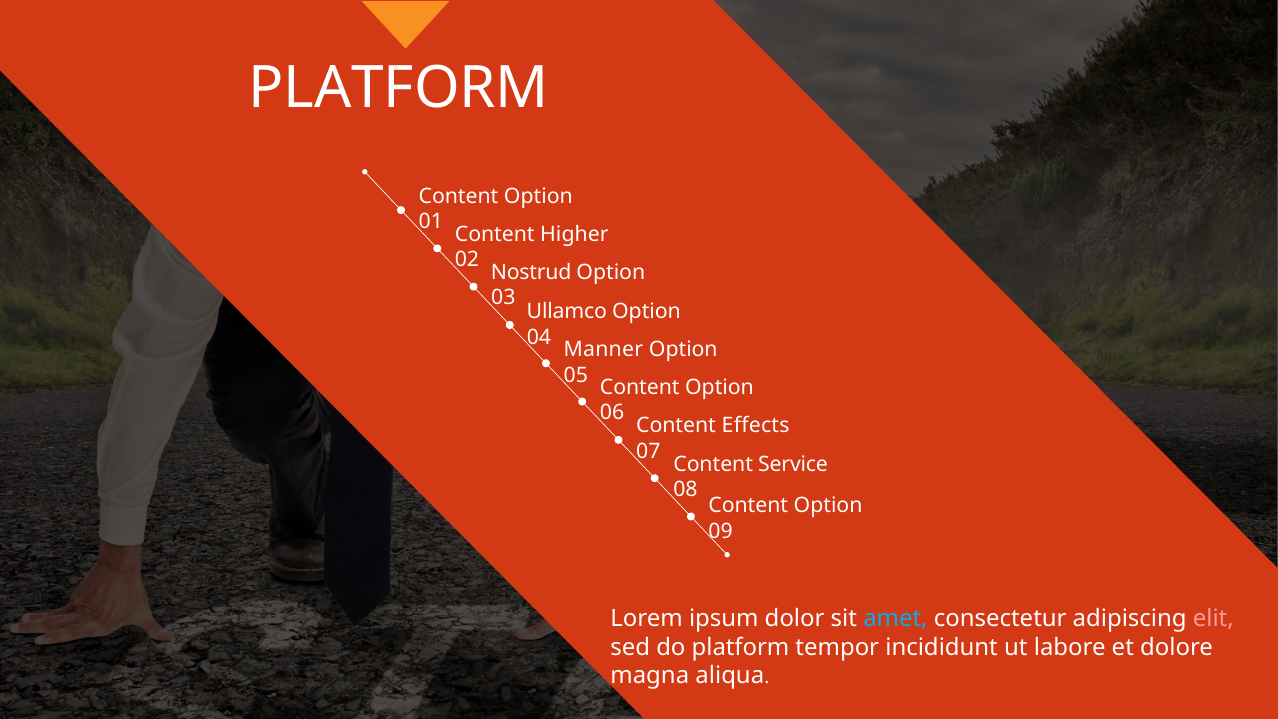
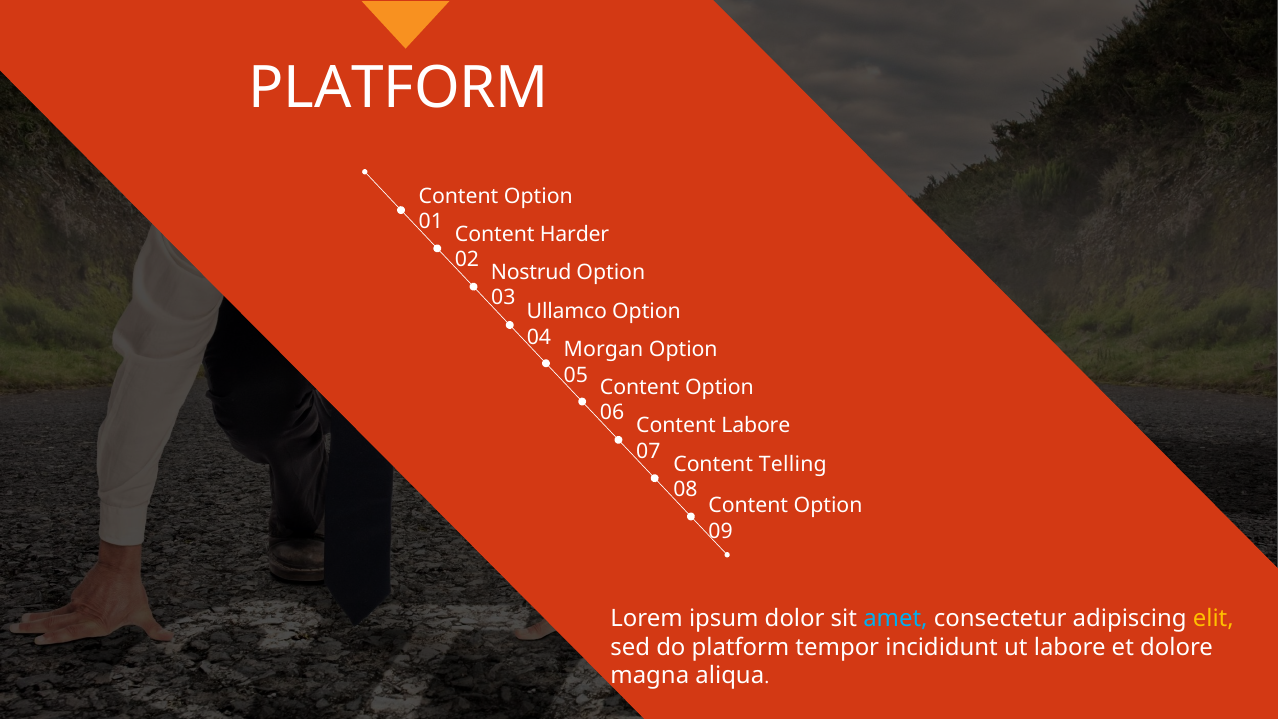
Higher: Higher -> Harder (575, 234)
Manner: Manner -> Morgan (603, 349)
Content Effects: Effects -> Labore (756, 426)
Service: Service -> Telling (793, 464)
elit colour: pink -> yellow (1213, 618)
